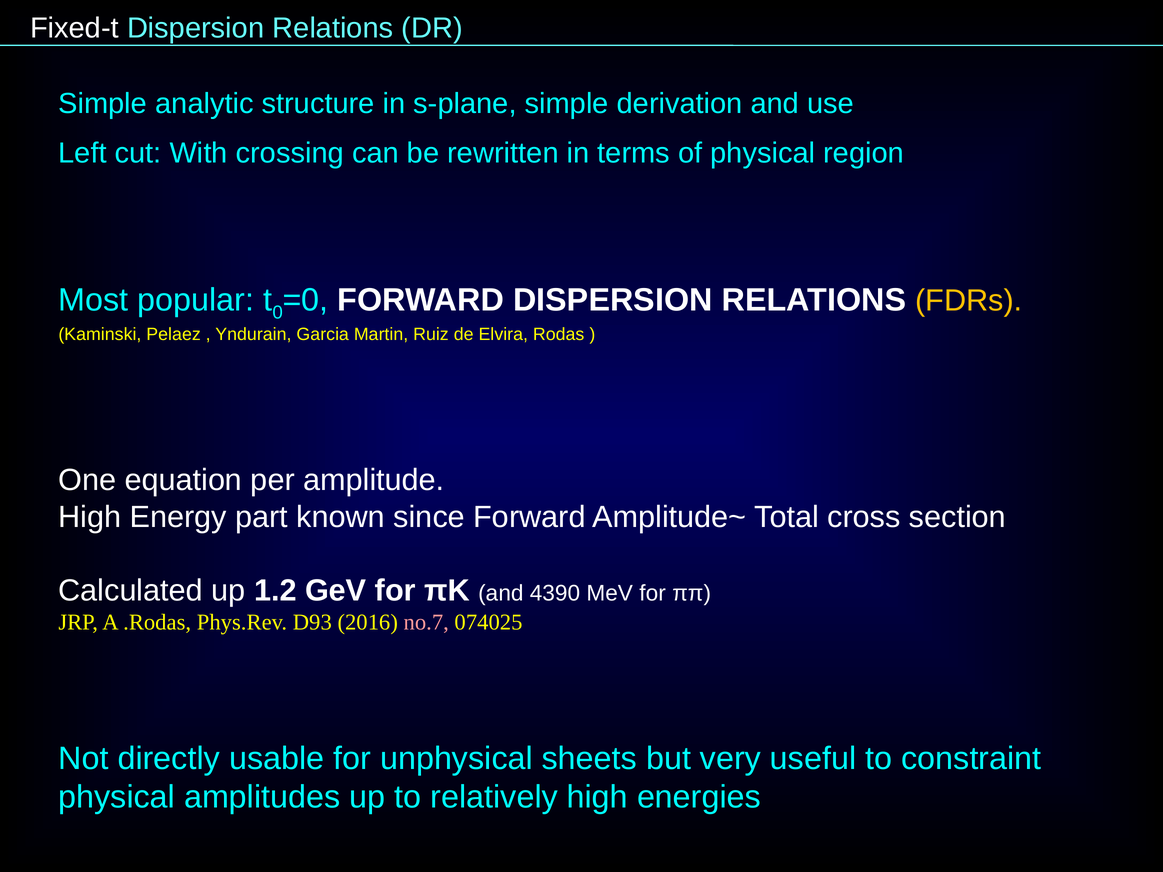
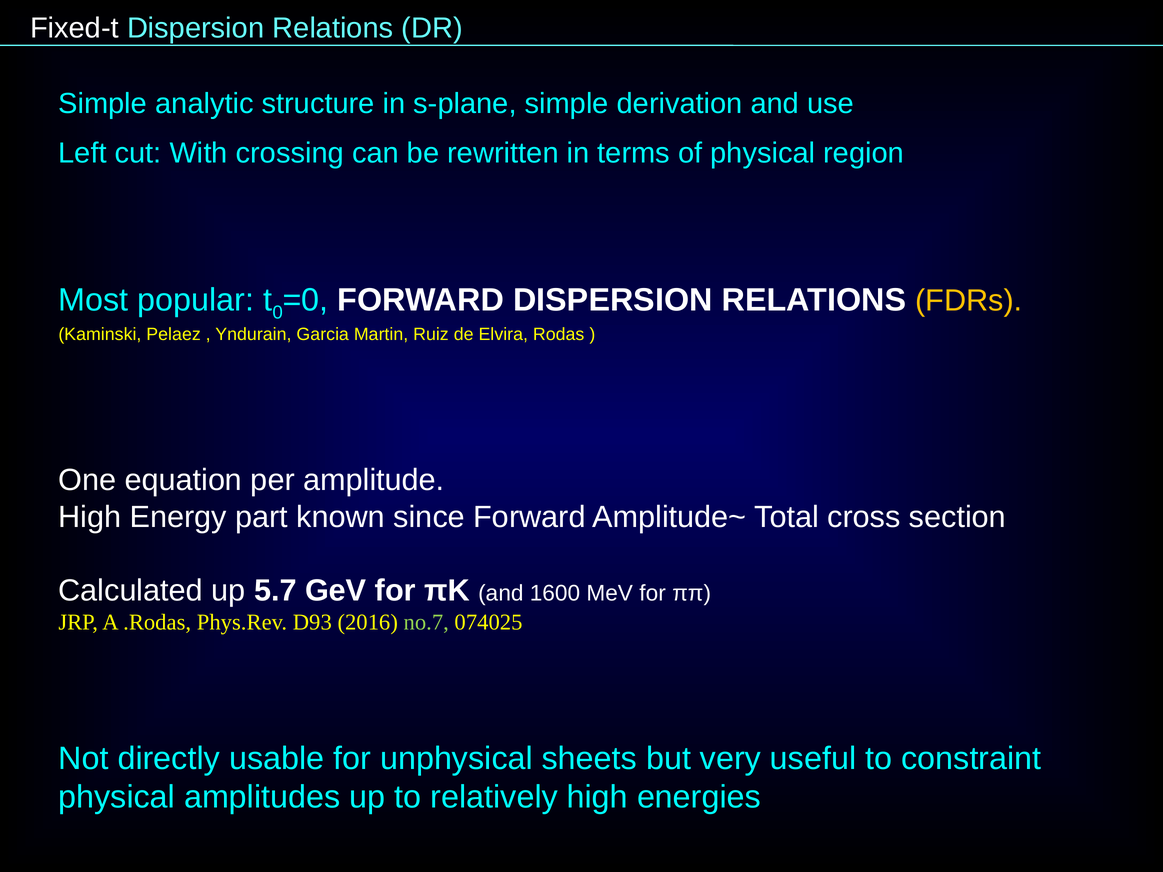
1.2: 1.2 -> 5.7 (275, 591)
4390: 4390 -> 1600 (555, 594)
no.7 colour: pink -> light green (426, 622)
